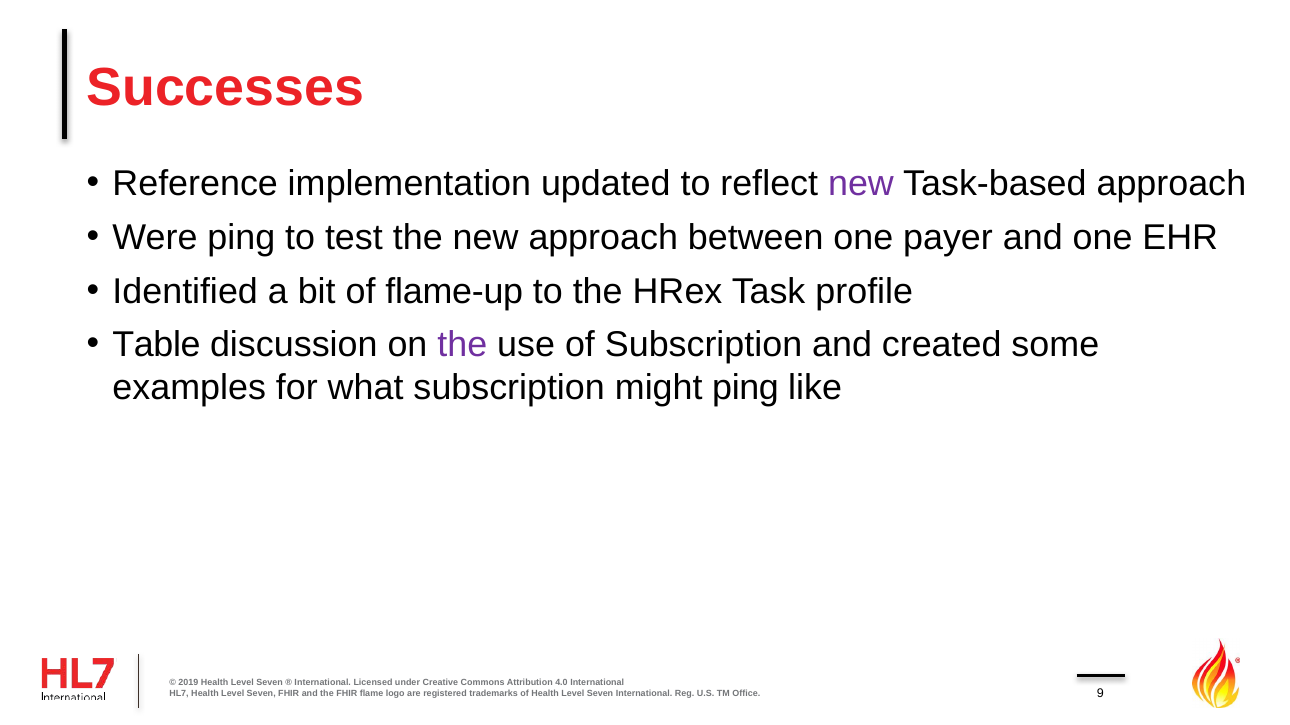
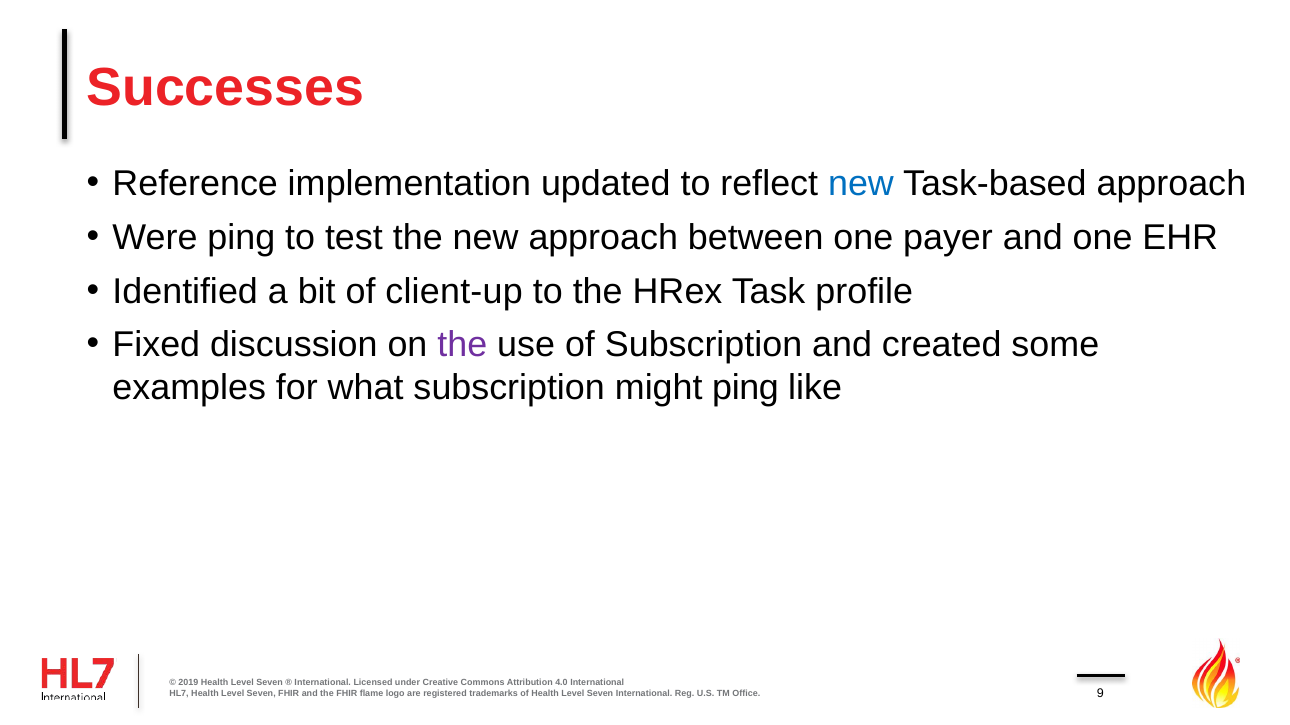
new colour: purple -> blue (861, 184)
flame-up: flame-up -> client-up (454, 292)
Table: Table -> Fixed (156, 345)
